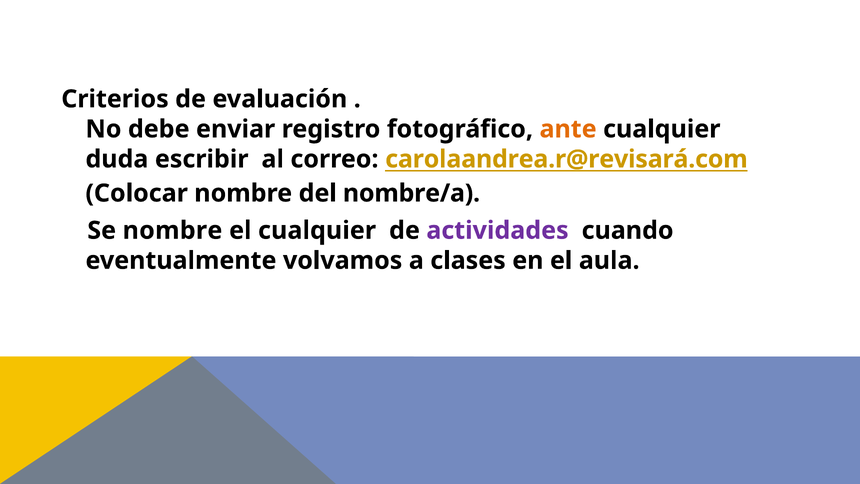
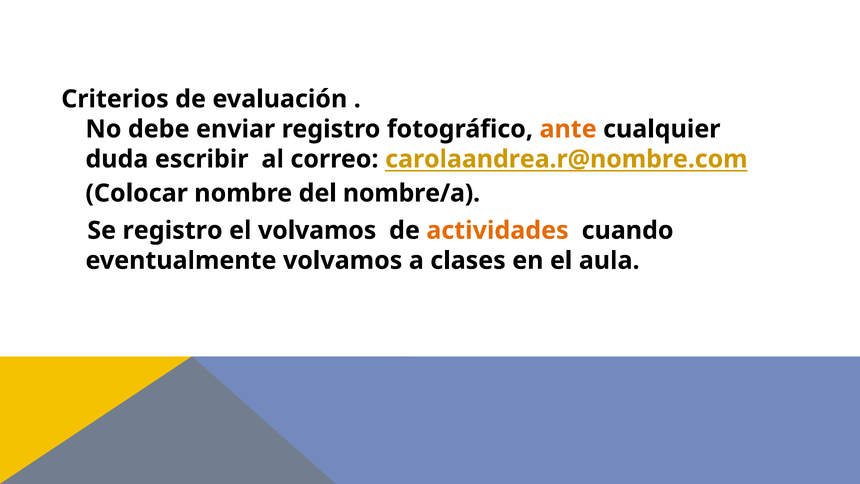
carolaandrea.r@revisará.com: carolaandrea.r@revisará.com -> carolaandrea.r@nombre.com (566, 159)
Se nombre: nombre -> registro (173, 230)
el cualquier: cualquier -> volvamos (317, 230)
actividades colour: purple -> orange (497, 230)
